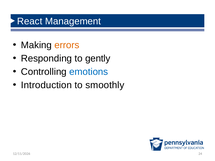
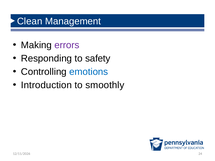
React: React -> Clean (30, 21)
errors colour: orange -> purple (67, 45)
gently: gently -> safety (98, 58)
